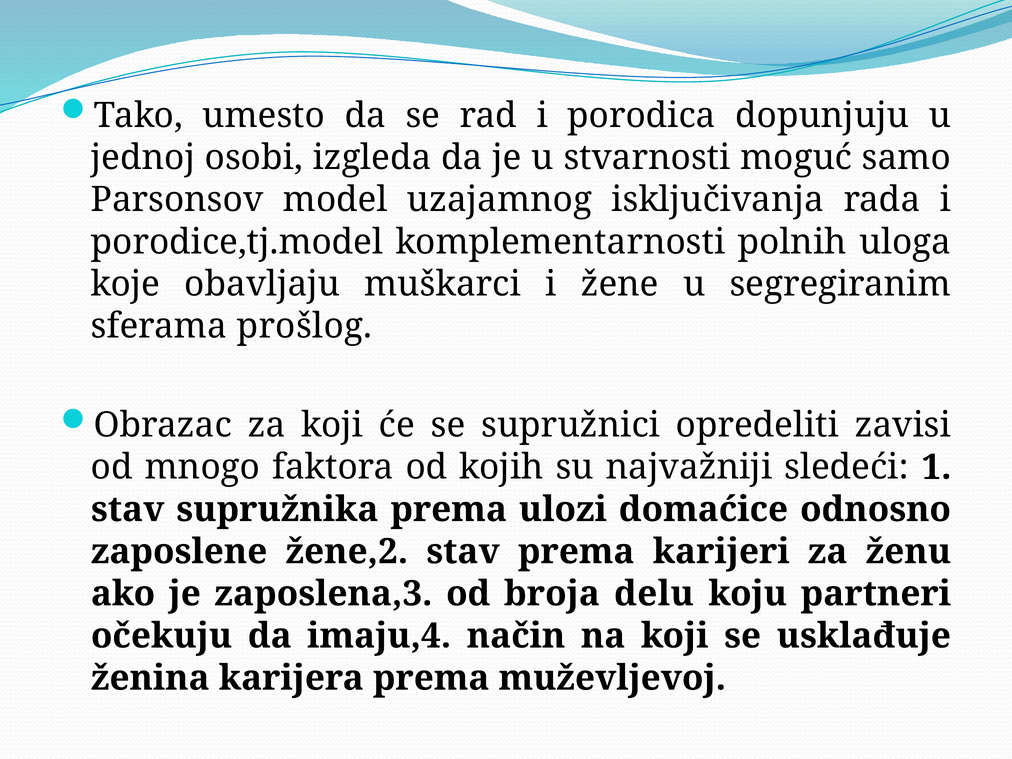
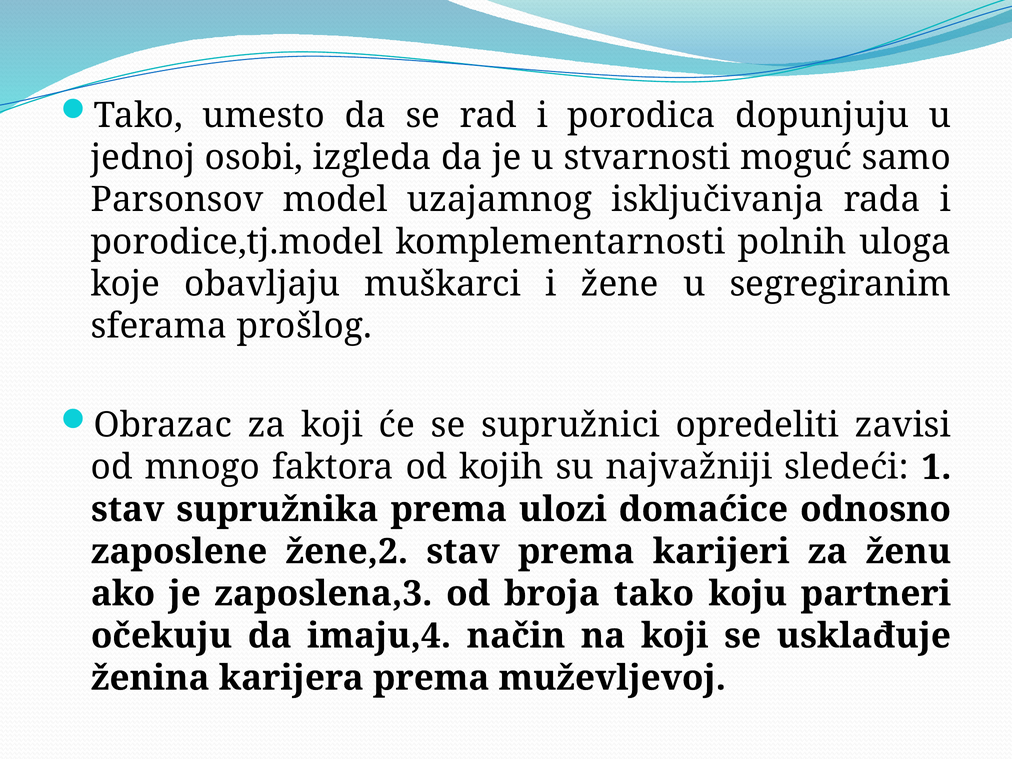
broja delu: delu -> tako (654, 594)
